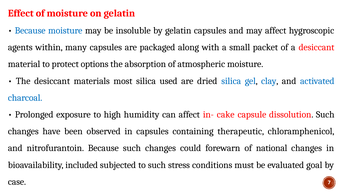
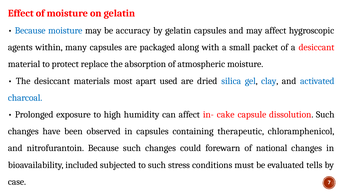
insoluble: insoluble -> accuracy (133, 31)
options: options -> replace (95, 64)
most silica: silica -> apart (146, 81)
goal: goal -> tells (314, 165)
